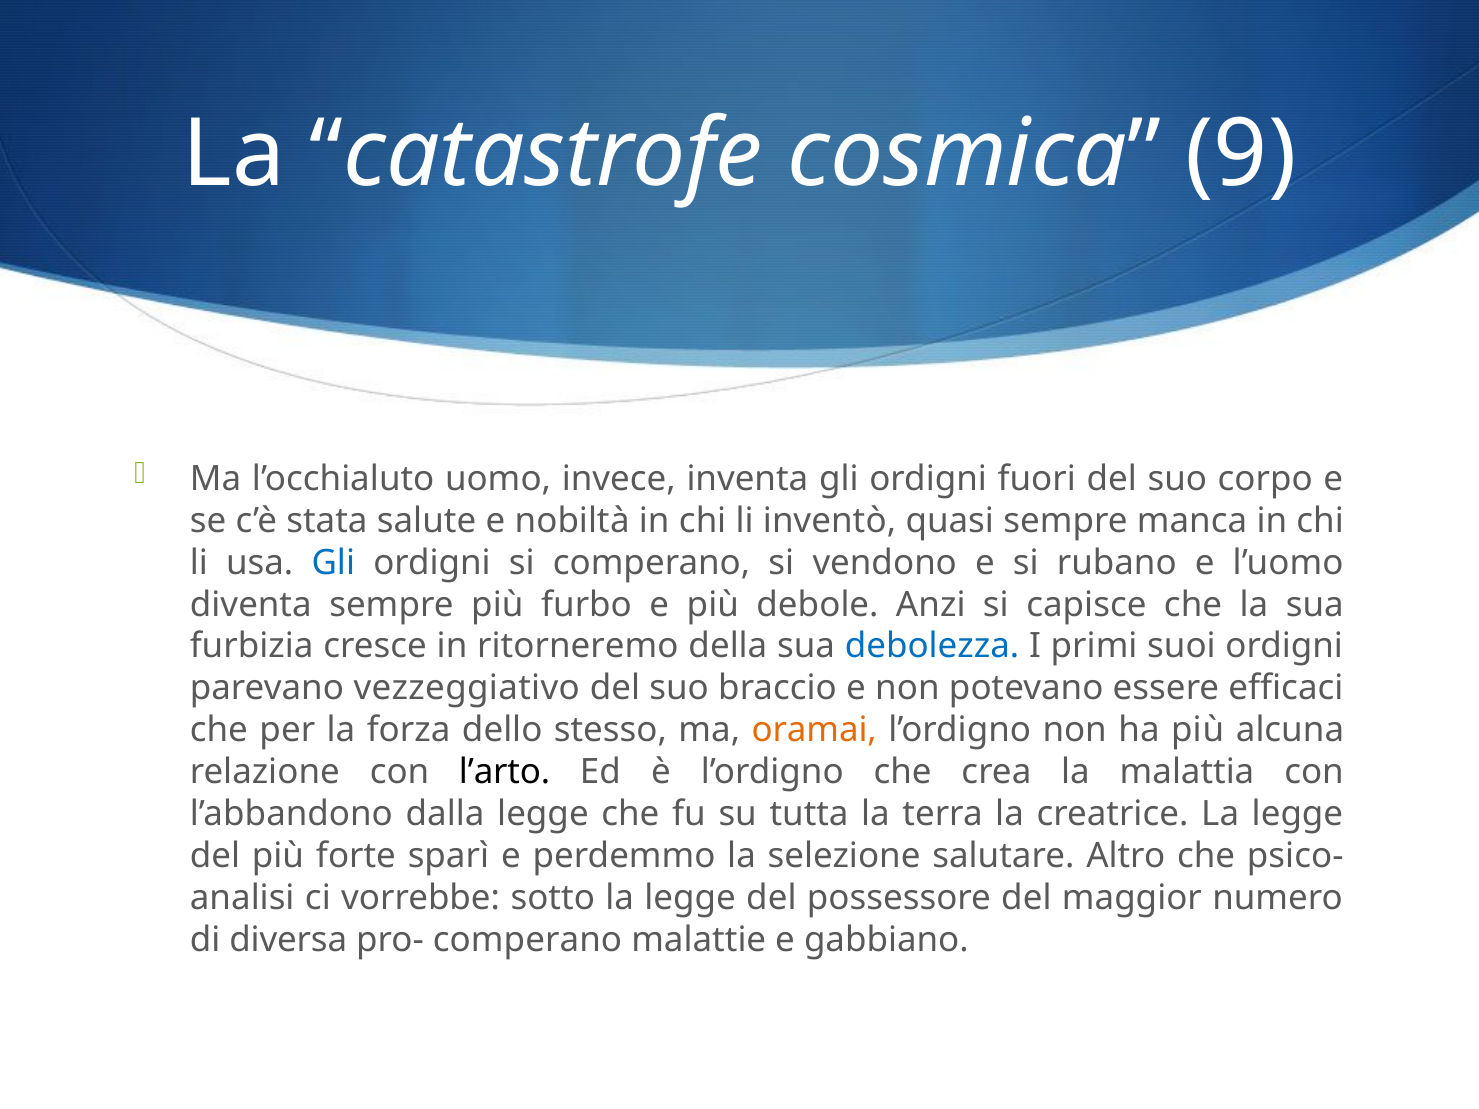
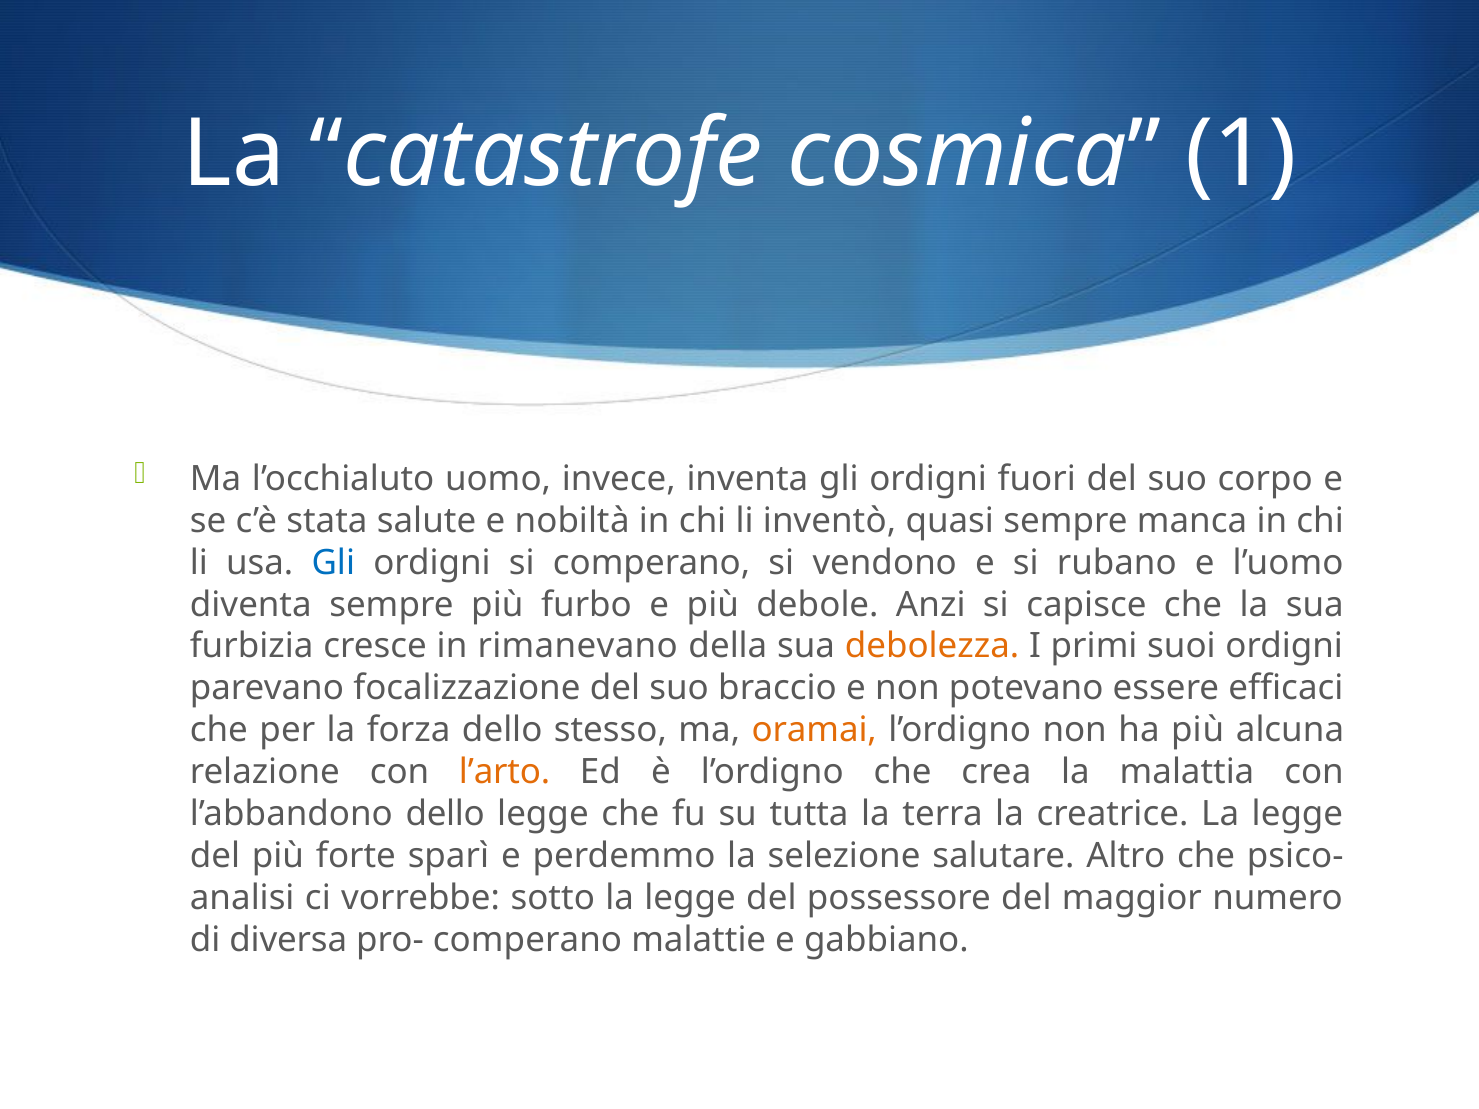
9: 9 -> 1 (1241, 155)
ritorneremo: ritorneremo -> rimanevano (578, 647)
debolezza colour: blue -> orange (932, 647)
vezzeggiativo: vezzeggiativo -> focalizzazione (467, 688)
l’arto colour: black -> orange (505, 772)
l’abbandono dalla: dalla -> dello (445, 814)
